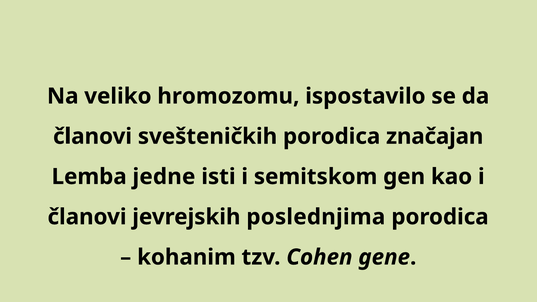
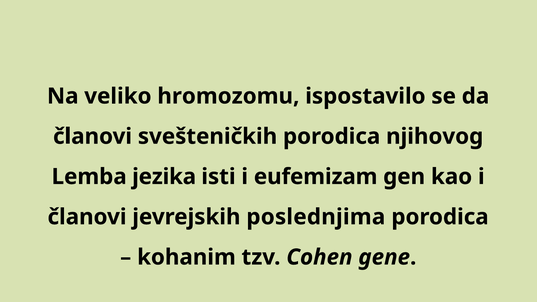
značajan: značajan -> njihovog (435, 136)
jedne: jedne -> jezika (164, 177)
semitskom: semitskom -> eufemizam (316, 177)
